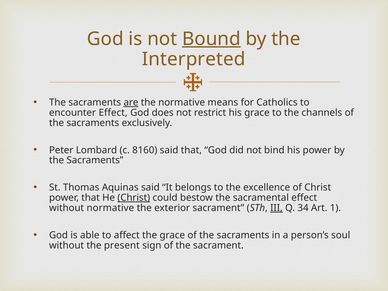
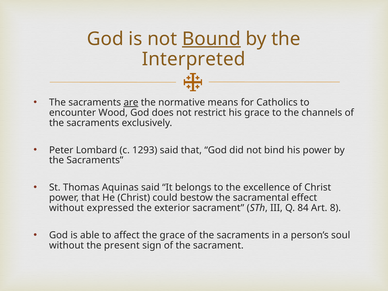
encounter Effect: Effect -> Wood (113, 113)
8160: 8160 -> 1293 (145, 150)
Christ underline: present -> none (134, 198)
without normative: normative -> expressed (110, 208)
III underline: present -> none (276, 208)
34: 34 -> 84 (303, 208)
1: 1 -> 8 (335, 208)
